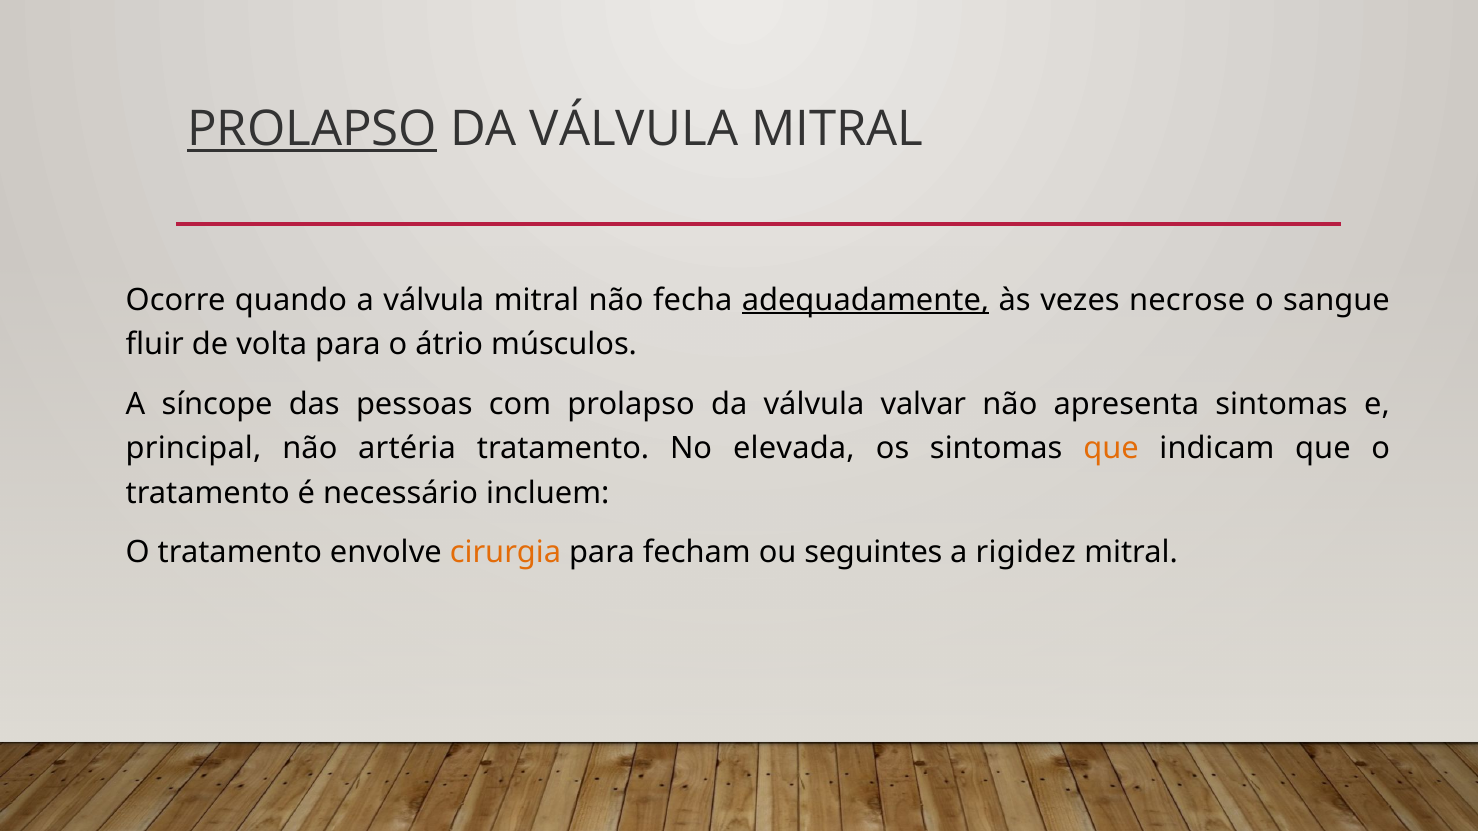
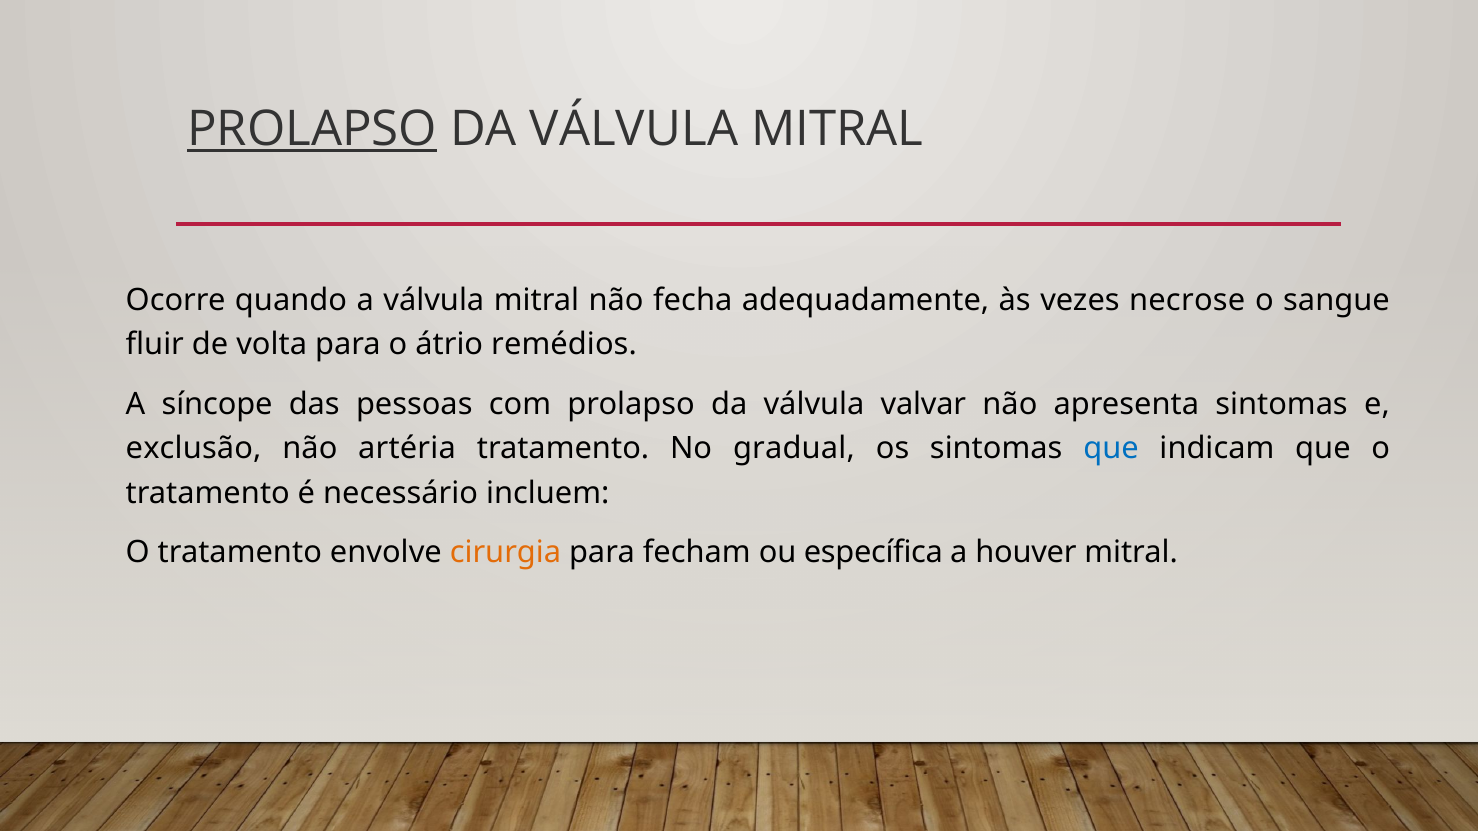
adequadamente underline: present -> none (866, 300)
músculos: músculos -> remédios (564, 345)
principal: principal -> exclusão (194, 449)
elevada: elevada -> gradual (794, 449)
que colour: orange -> blue (1111, 449)
seguintes: seguintes -> específica (873, 553)
rigidez: rigidez -> houver (1026, 553)
